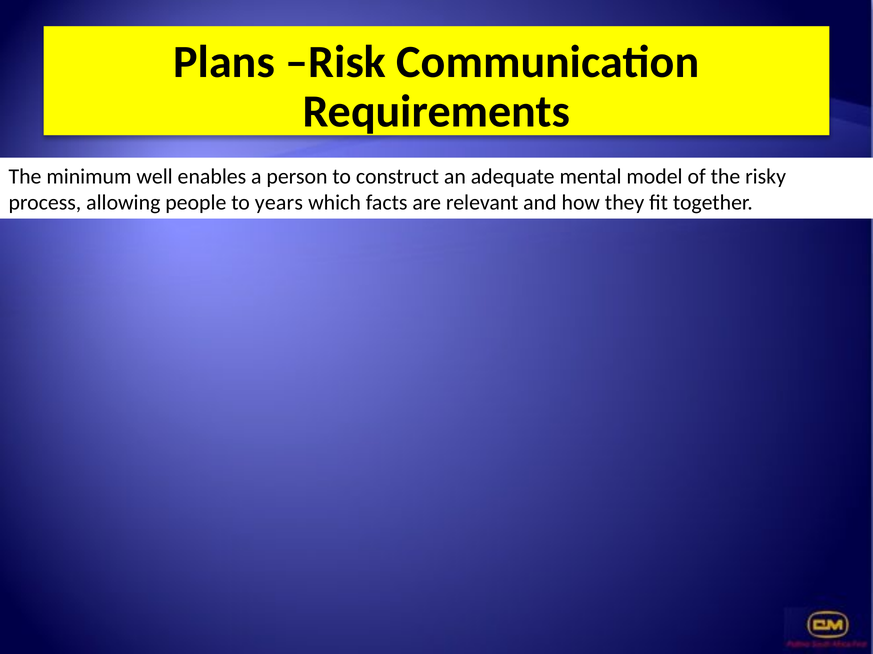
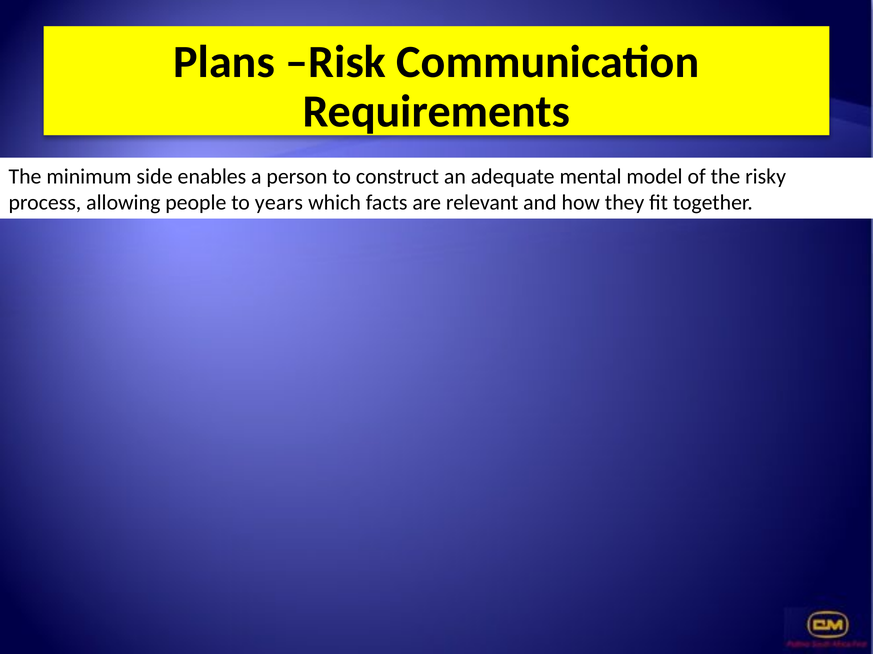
well: well -> side (155, 177)
